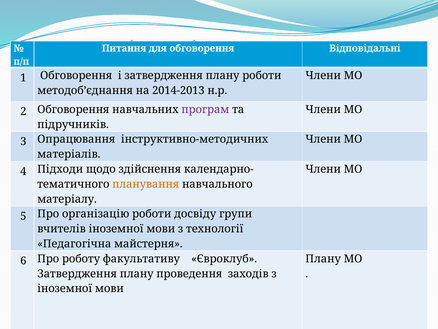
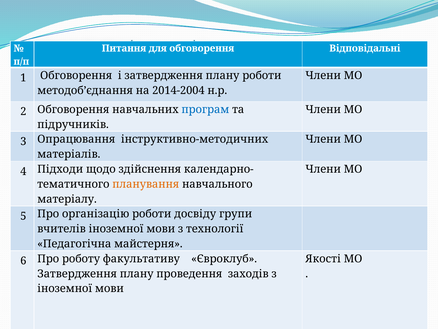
2014-2013: 2014-2013 -> 2014-2004 (178, 90)
програм colour: purple -> blue (205, 109)
Плану: Плану -> Якості (323, 258)
